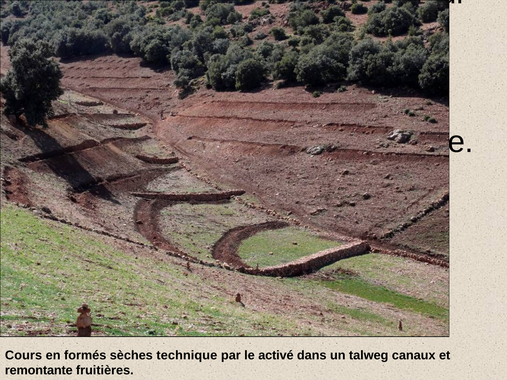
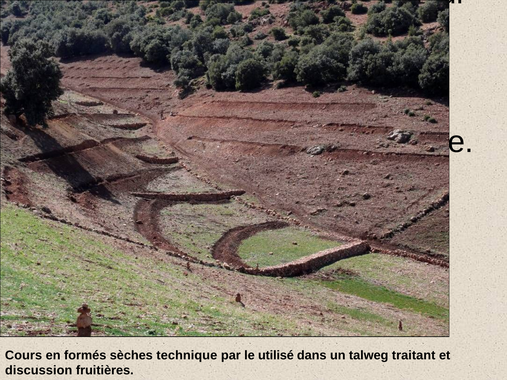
activé: activé -> utilisé (276, 355)
canaux: canaux -> traitant (414, 355)
remontante: remontante -> discussion (39, 371)
